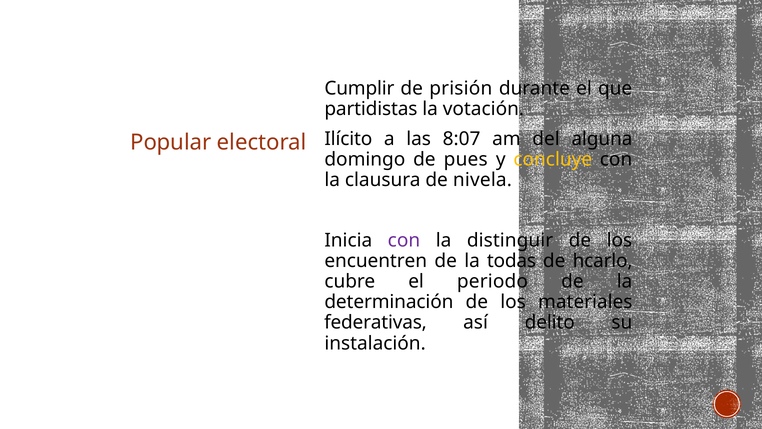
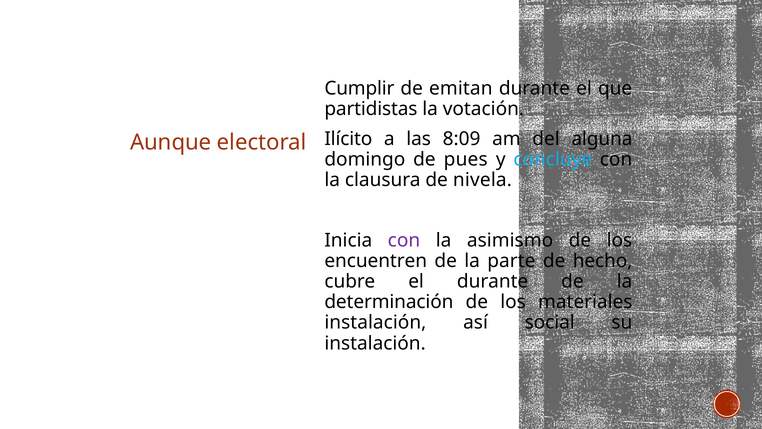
prisión: prisión -> emitan (461, 88)
8:07: 8:07 -> 8:09 (462, 139)
Popular: Popular -> Aunque (171, 142)
concluye colour: yellow -> light blue (553, 159)
distinguir: distinguir -> asimismo (510, 240)
todas: todas -> parte (511, 261)
hcarlo: hcarlo -> hecho (603, 261)
el periodo: periodo -> durante (493, 281)
federativas: federativas -> instalación (375, 322)
delito: delito -> social (550, 322)
